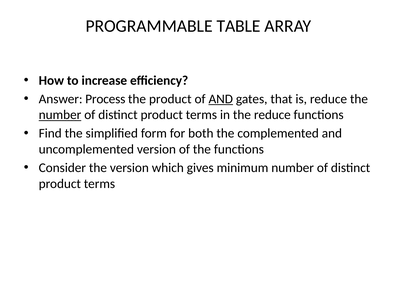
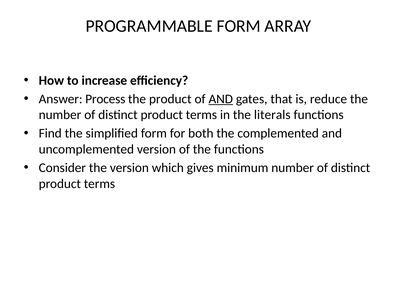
PROGRAMMABLE TABLE: TABLE -> FORM (239, 26)
number underline: present -> none (60, 115)
the reduce: reduce -> literals (272, 115)
